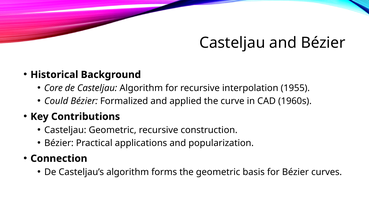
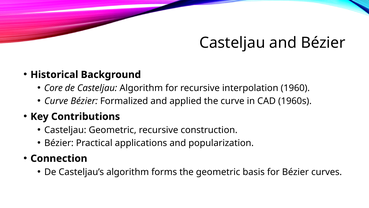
1955: 1955 -> 1960 (295, 88)
Could: Could -> Curve (56, 101)
